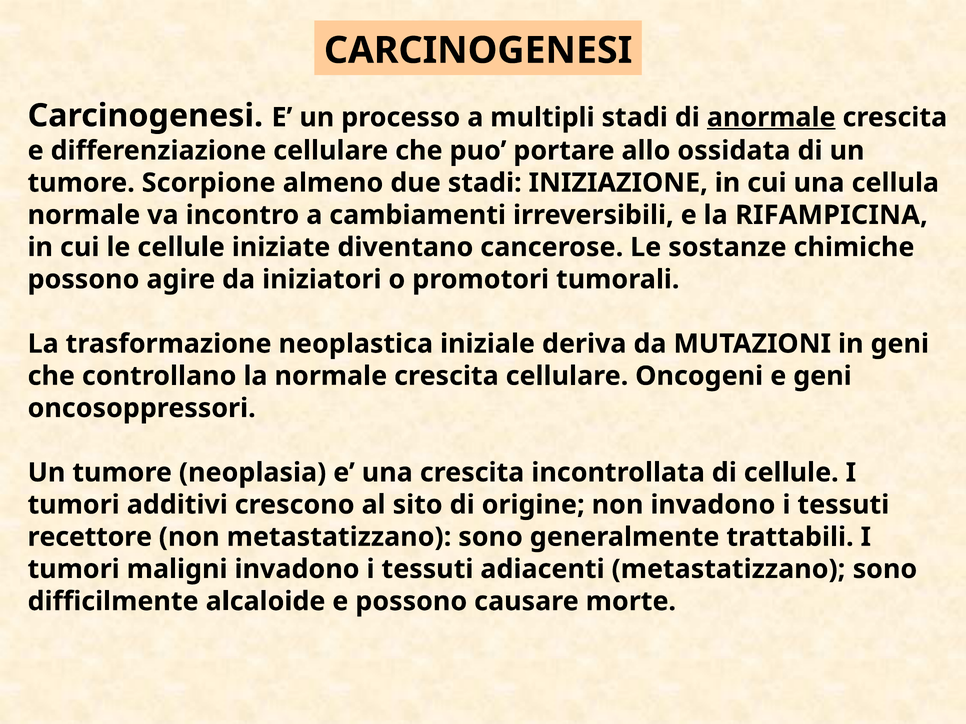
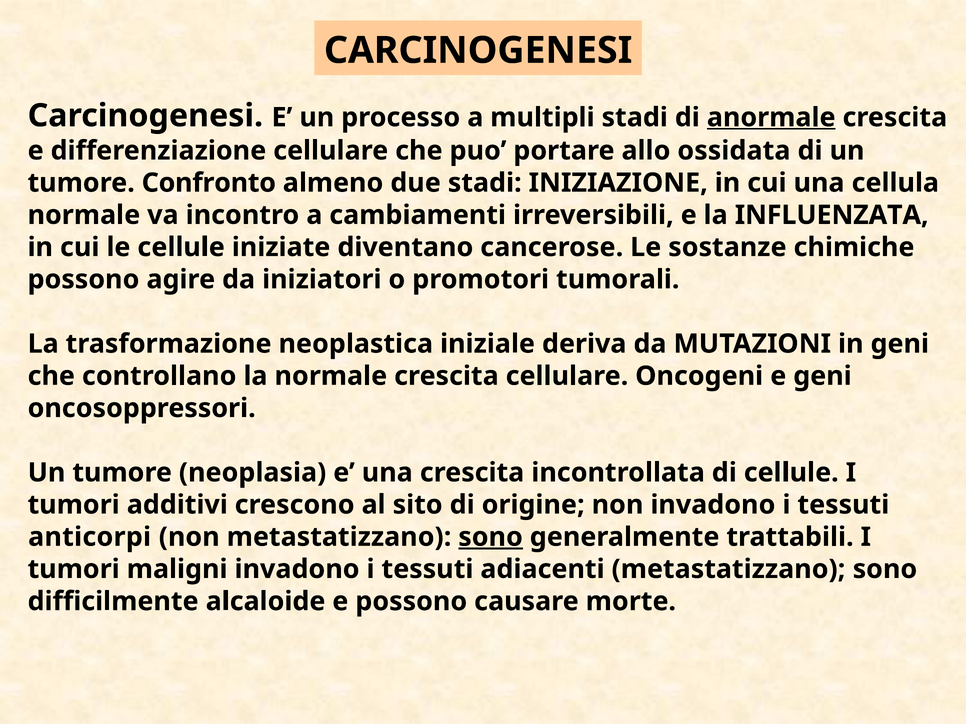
Scorpione: Scorpione -> Confronto (209, 183)
RIFAMPICINA: RIFAMPICINA -> INFLUENZATA (832, 215)
recettore: recettore -> anticorpi (90, 537)
sono underline: none -> present (491, 537)
